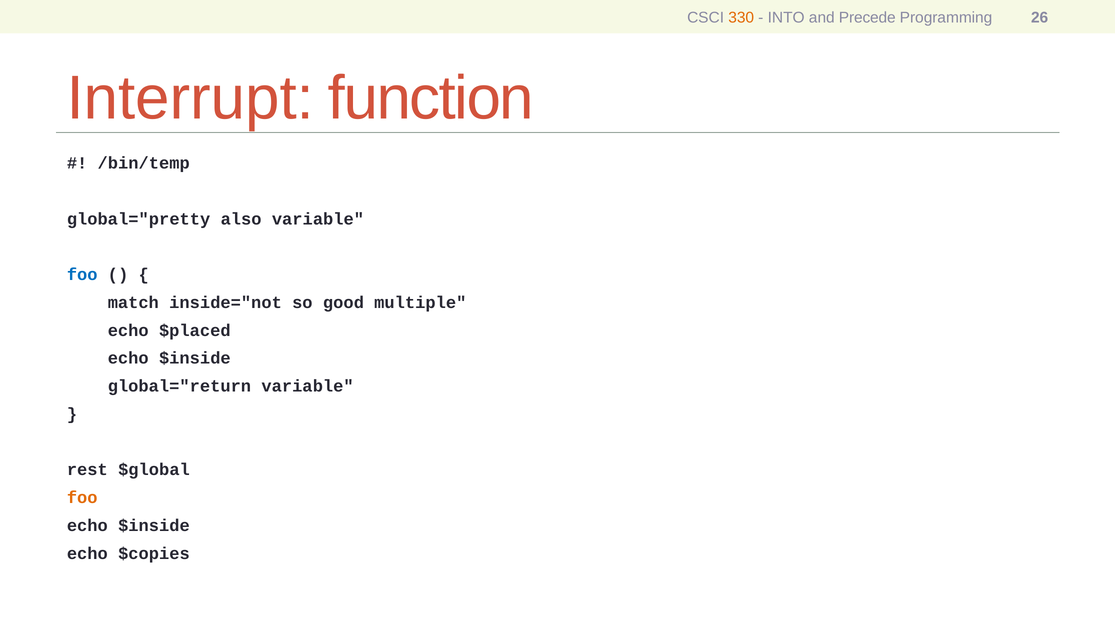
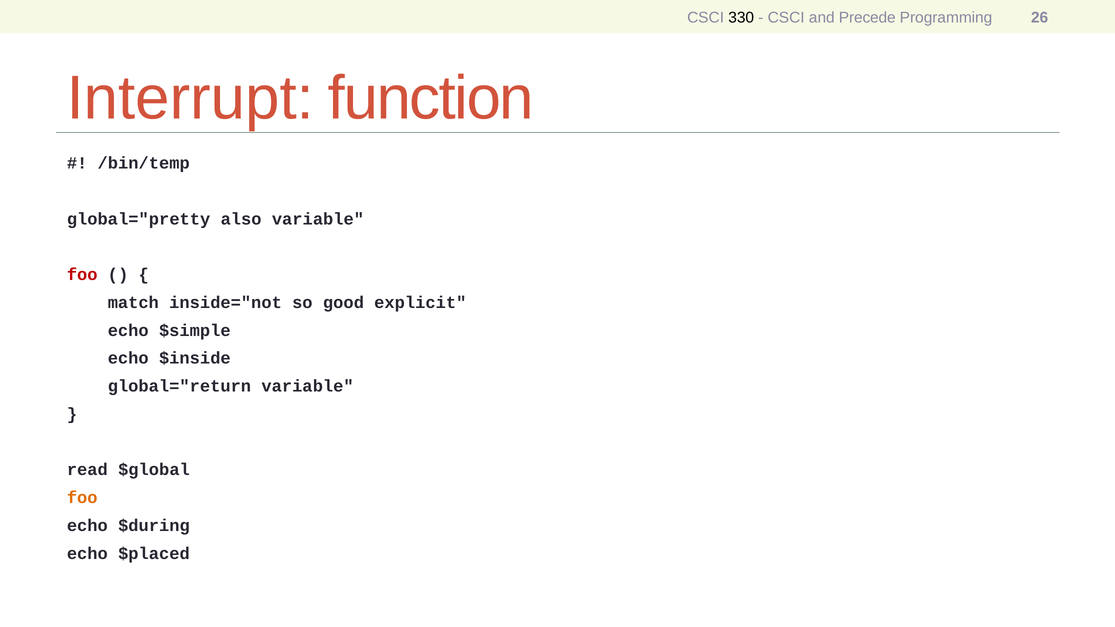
330 colour: orange -> black (741, 18)
INTO: INTO -> CSCI (786, 18)
foo colour: blue -> red (82, 275)
multiple: multiple -> explicit (420, 303)
$placed: $placed -> $simple (195, 331)
rest: rest -> read (87, 470)
$inside: $inside -> $during (154, 526)
$copies: $copies -> $placed (154, 554)
